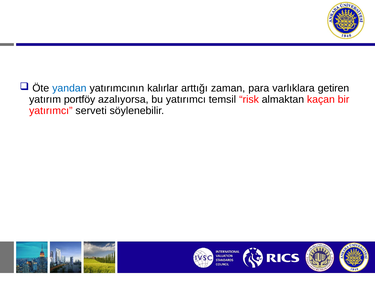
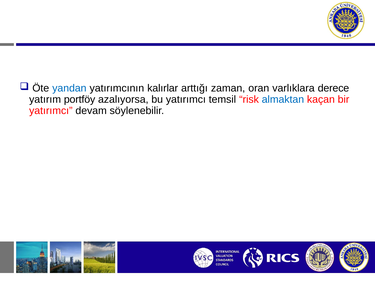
para: para -> oran (259, 88)
getiren: getiren -> derece (333, 88)
almaktan colour: black -> blue (283, 99)
serveti: serveti -> devam (91, 111)
